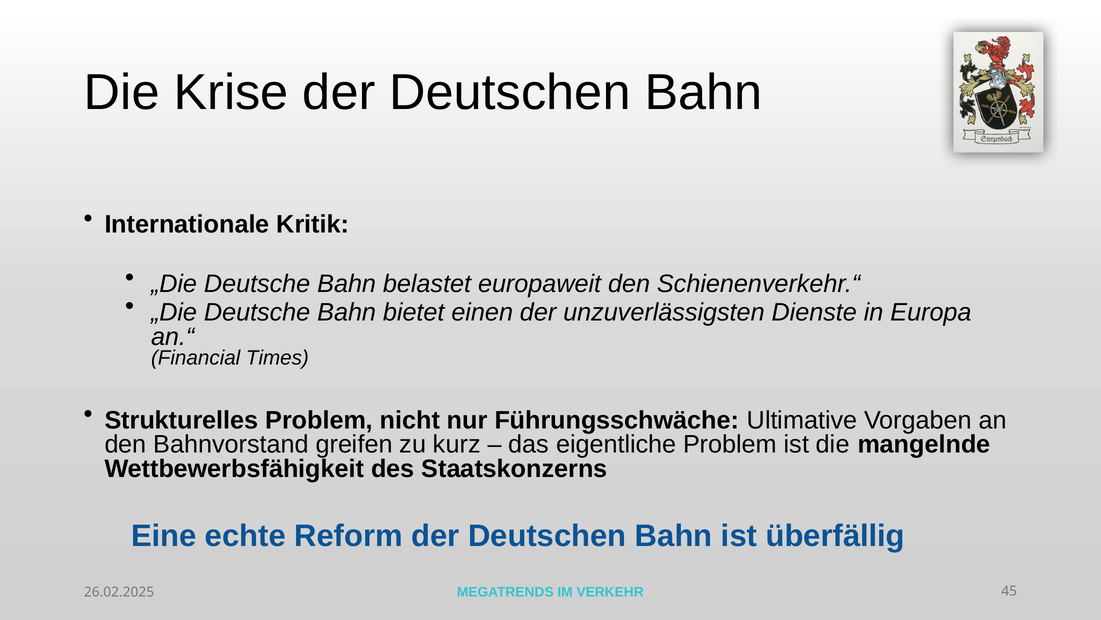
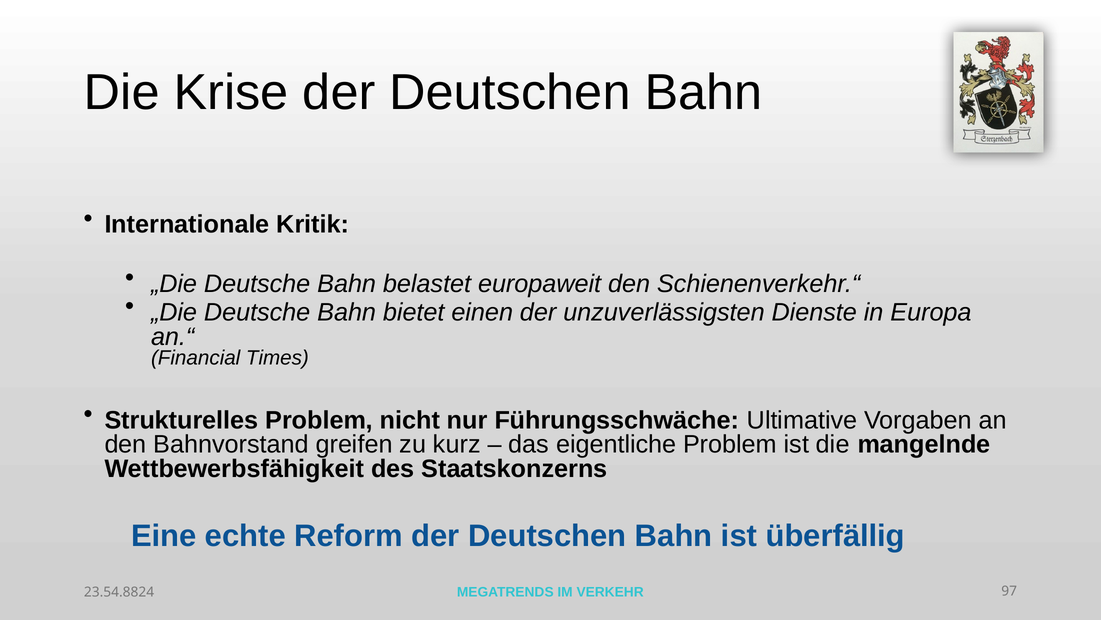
45: 45 -> 97 (1009, 590)
26.02.2025: 26.02.2025 -> 23.54.8824 (119, 591)
